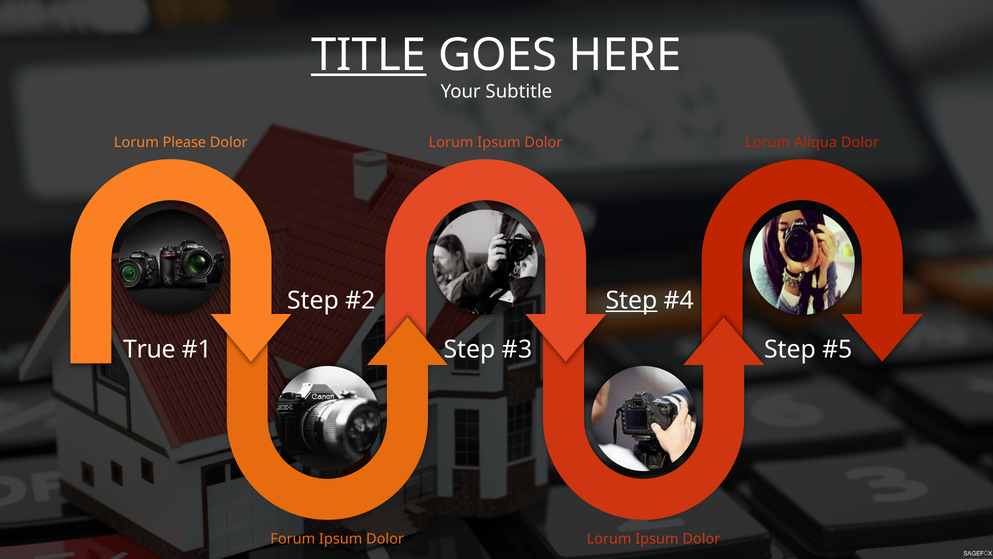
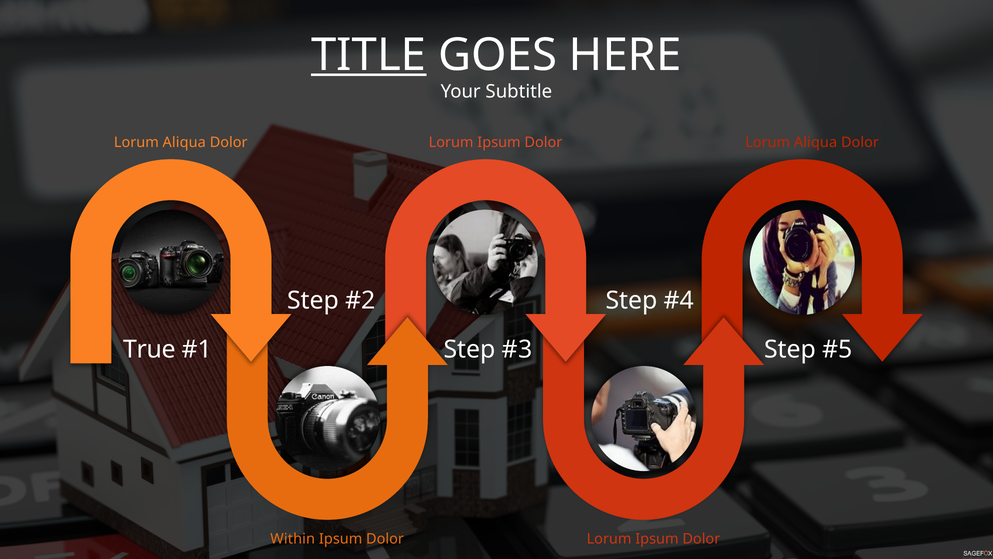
Please: Please -> Aliqua (184, 143)
Step underline: present -> none (631, 300)
Forum: Forum -> Within (293, 539)
